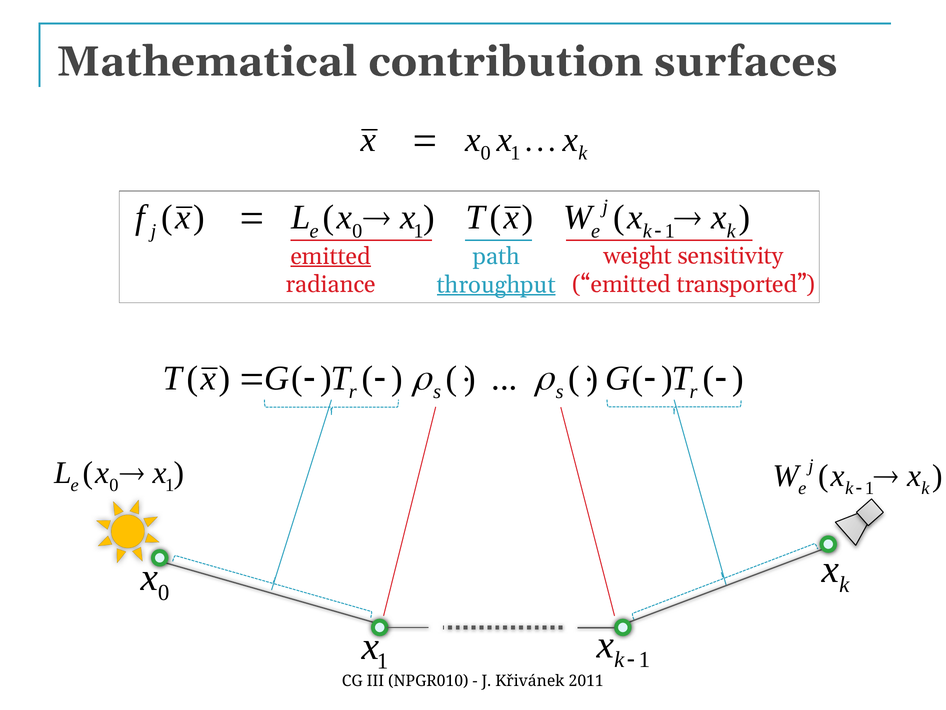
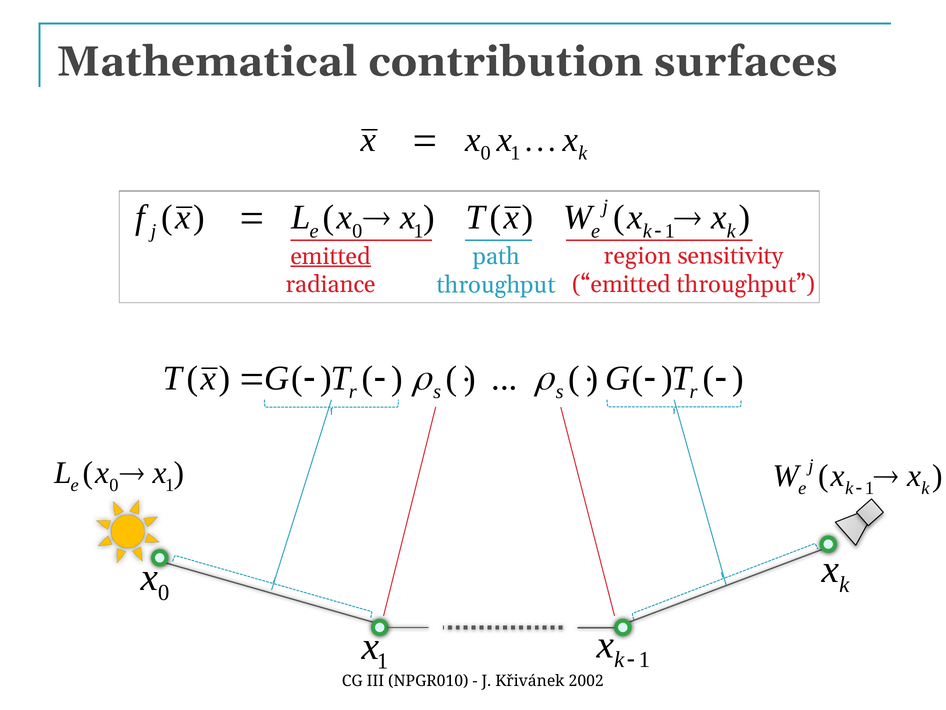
weight: weight -> region (638, 256)
emitted transported: transported -> throughput (746, 284)
throughput underline: present -> none (496, 285)
2011: 2011 -> 2002 (586, 681)
